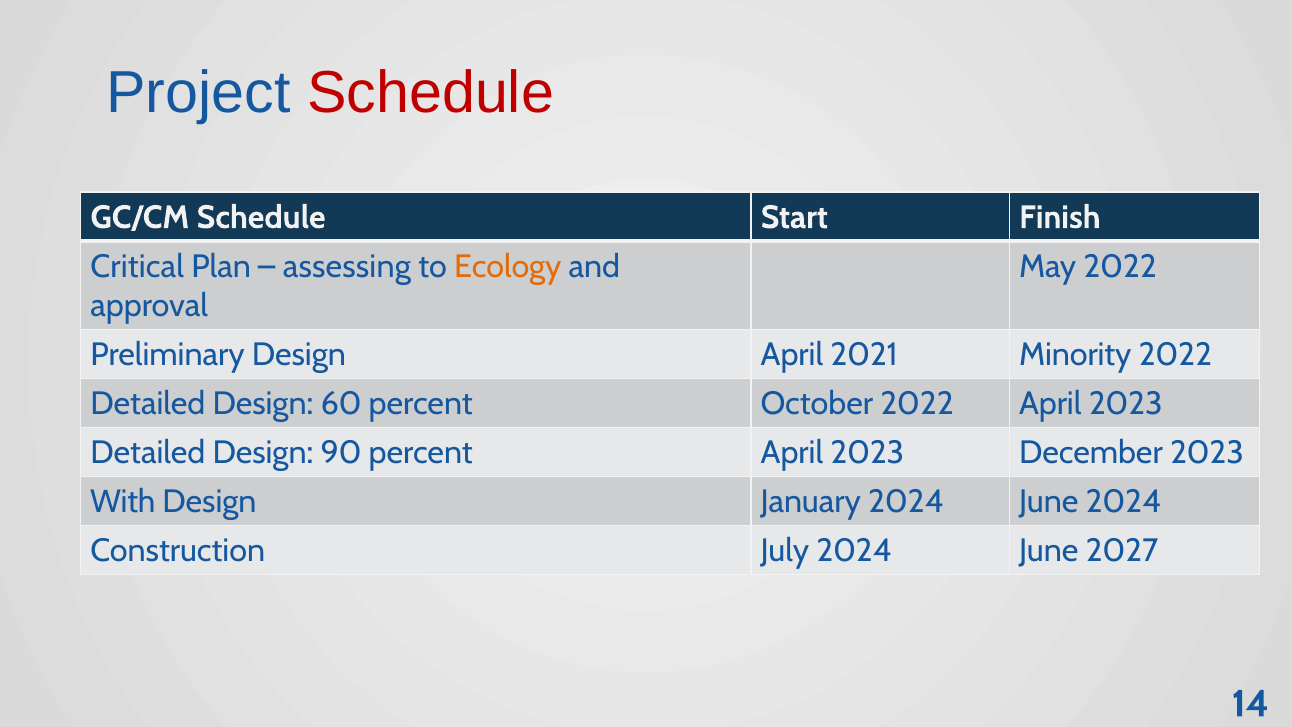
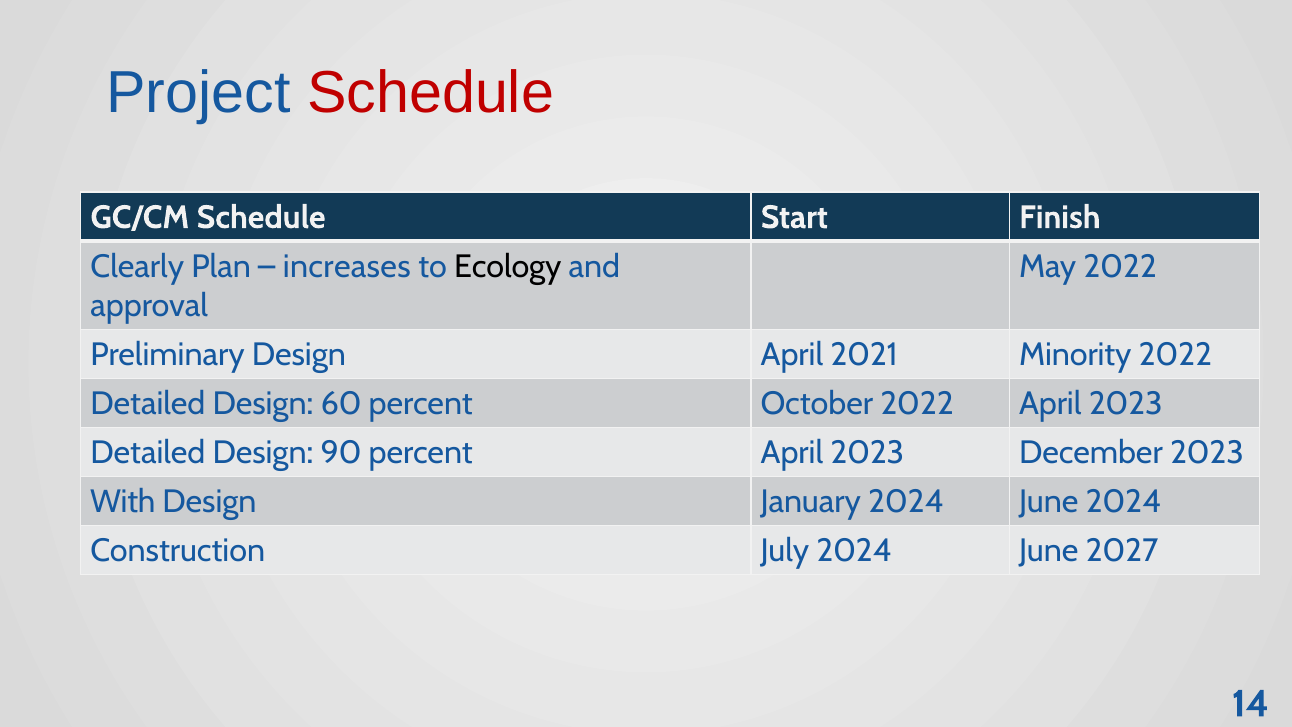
Critical: Critical -> Clearly (137, 266)
assessing: assessing -> increases (347, 266)
Ecology colour: orange -> black (508, 266)
